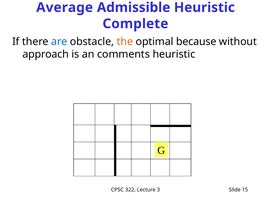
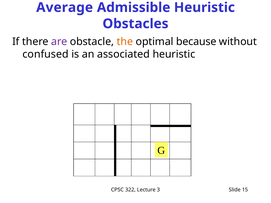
Complete: Complete -> Obstacles (135, 24)
are colour: blue -> purple (59, 42)
approach: approach -> confused (46, 54)
comments: comments -> associated (123, 54)
